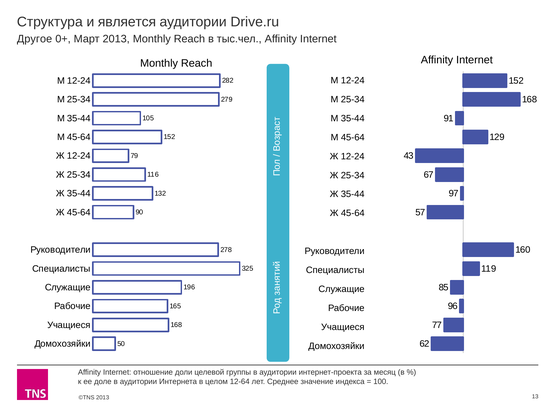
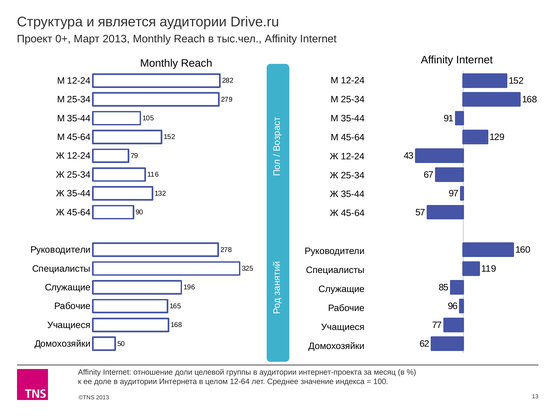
Другое: Другое -> Проект (35, 39)
